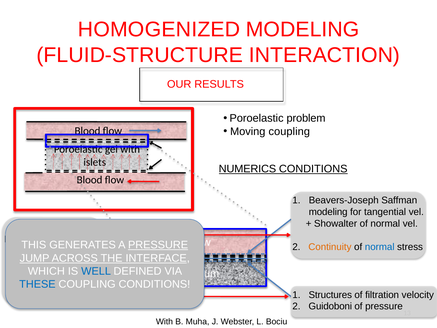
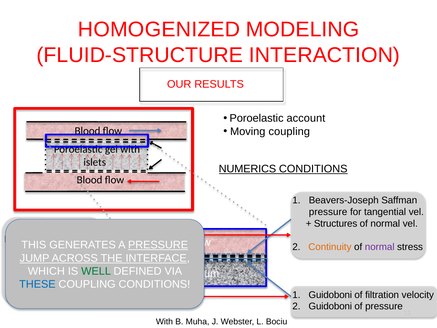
problem: problem -> account (306, 118)
modeling: modeling -> pressure (328, 212)
Showalter: Showalter -> Structures (336, 223)
normal colour: blue -> purple (380, 247)
WELL colour: blue -> green (96, 271)
Structures: Structures -> Guidoboni (330, 295)
